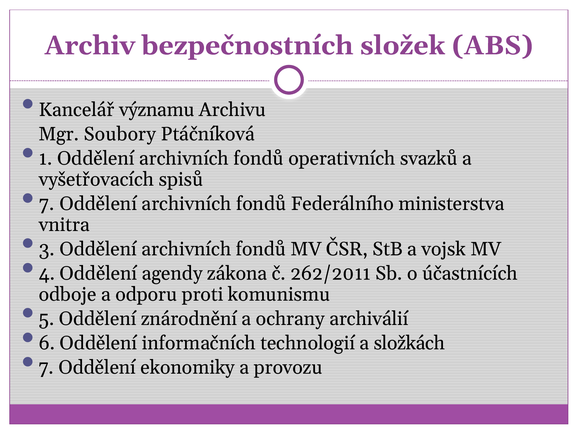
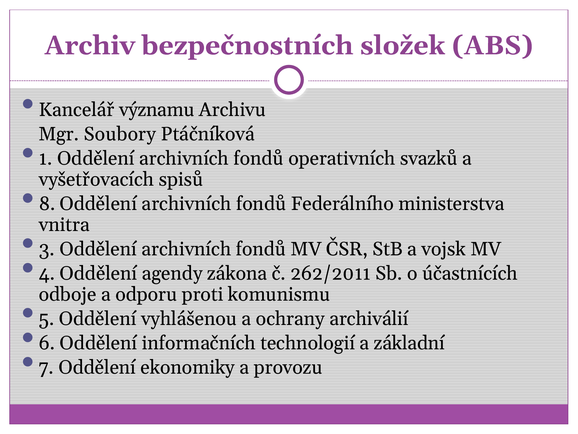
7: 7 -> 8 (47, 204)
znárodnění: znárodnění -> vyhlášenou (189, 318)
složkách: složkách -> základní (409, 343)
